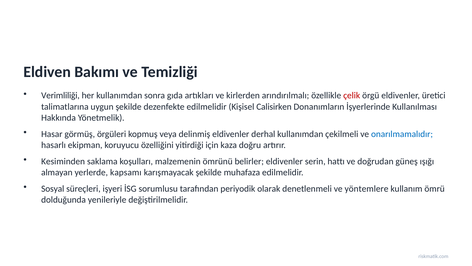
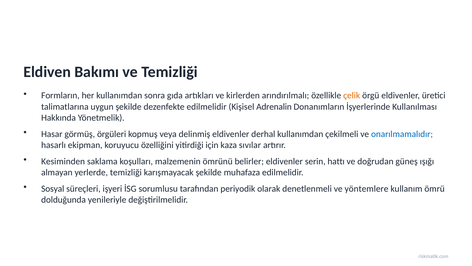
Verimliliği: Verimliliği -> Formların (60, 95)
çelik colour: red -> orange (352, 95)
Calisirken: Calisirken -> Adrenalin (274, 106)
doğru: doğru -> sıvılar (250, 145)
yerlerde kapsamı: kapsamı -> temizliği (126, 172)
